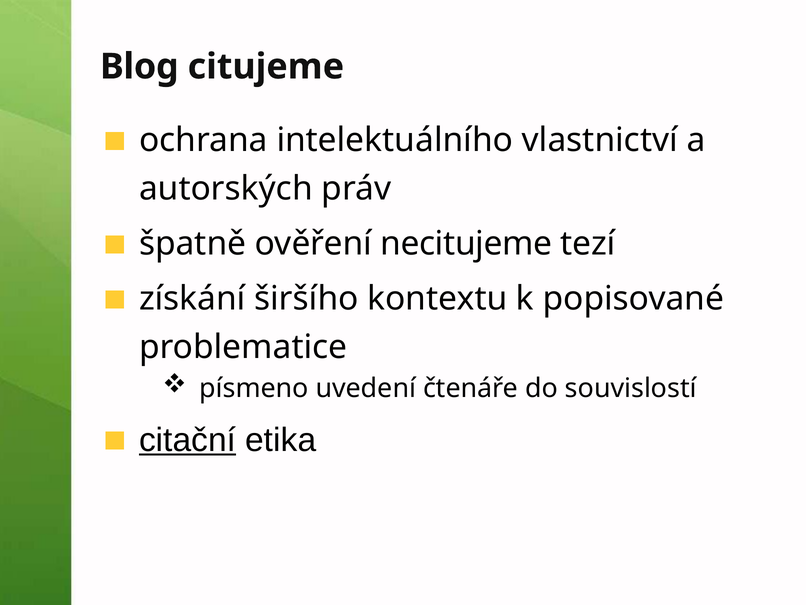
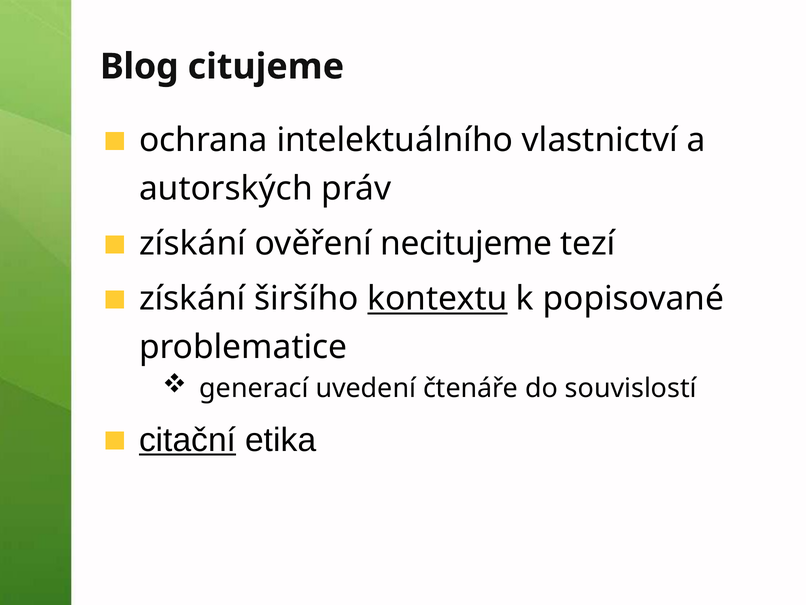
špatně: špatně -> získání (193, 244)
kontextu underline: none -> present (437, 299)
písmeno: písmeno -> generací (254, 388)
